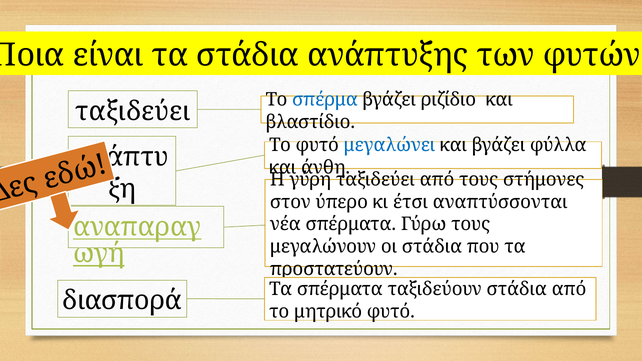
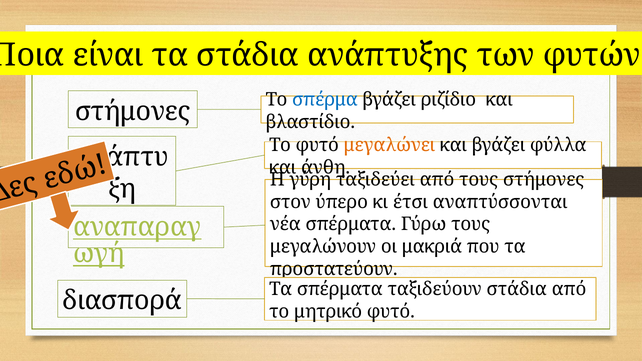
ταξιδεύει: ταξιδεύει -> στήμονες (133, 111)
μεγαλώνει colour: blue -> orange (389, 145)
οι στάδια: στάδια -> μακριά (432, 247)
